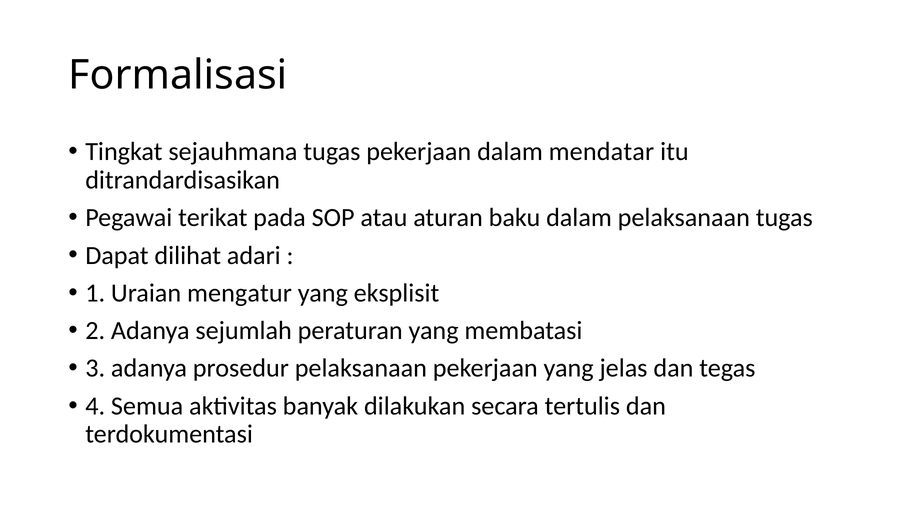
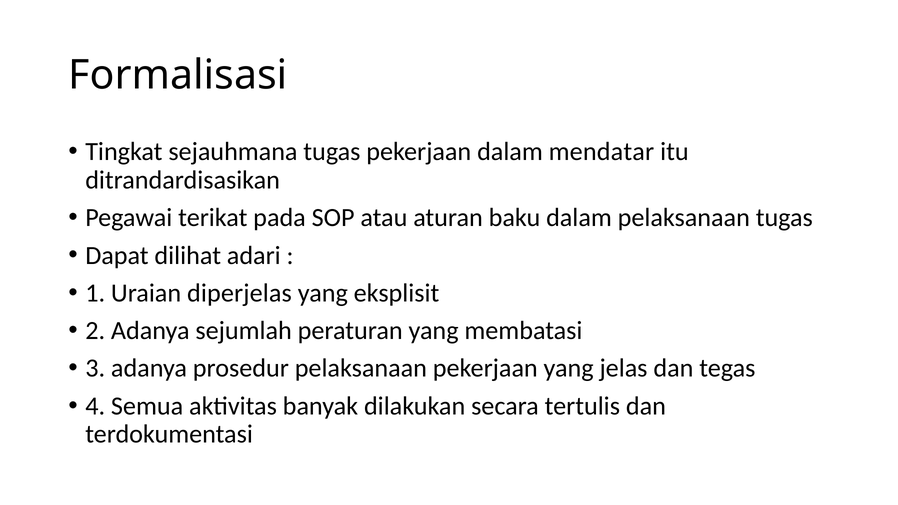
mengatur: mengatur -> diperjelas (239, 293)
